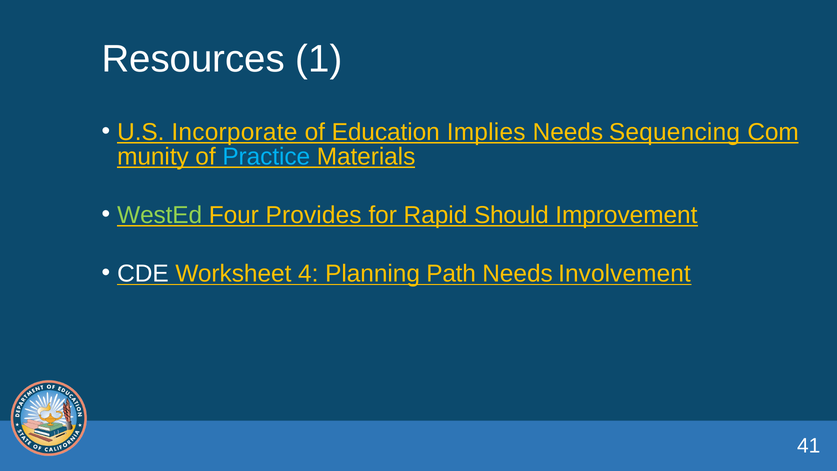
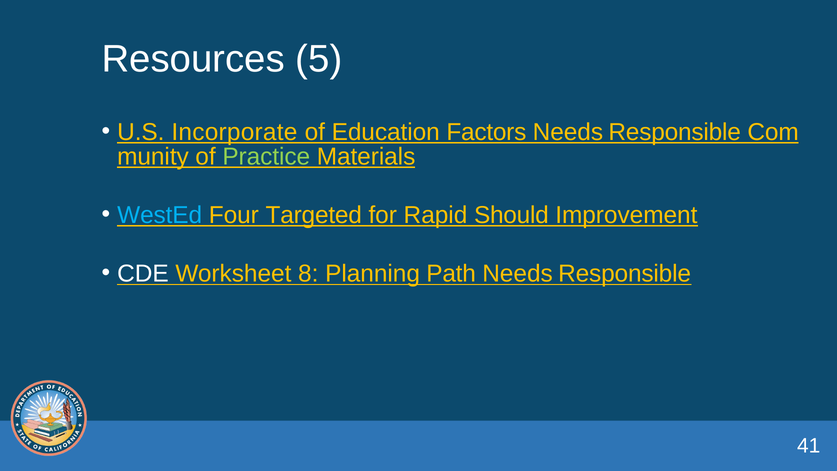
1: 1 -> 5 (319, 59)
Implies: Implies -> Factors (486, 132)
Sequencing: Sequencing -> Responsible (675, 132)
Practice colour: light blue -> light green (266, 156)
WestEd colour: light green -> light blue (160, 215)
Provides: Provides -> Targeted (314, 215)
4: 4 -> 8 (308, 274)
Involvement: Involvement -> Responsible (625, 274)
